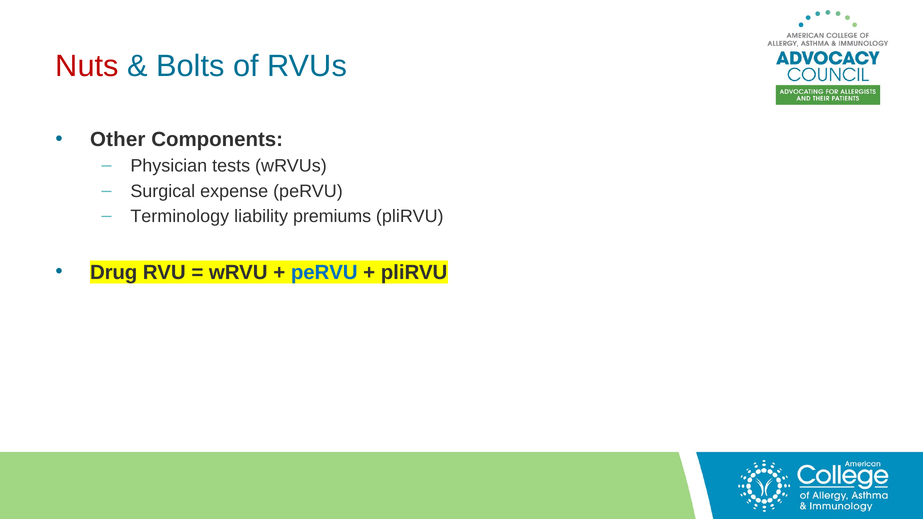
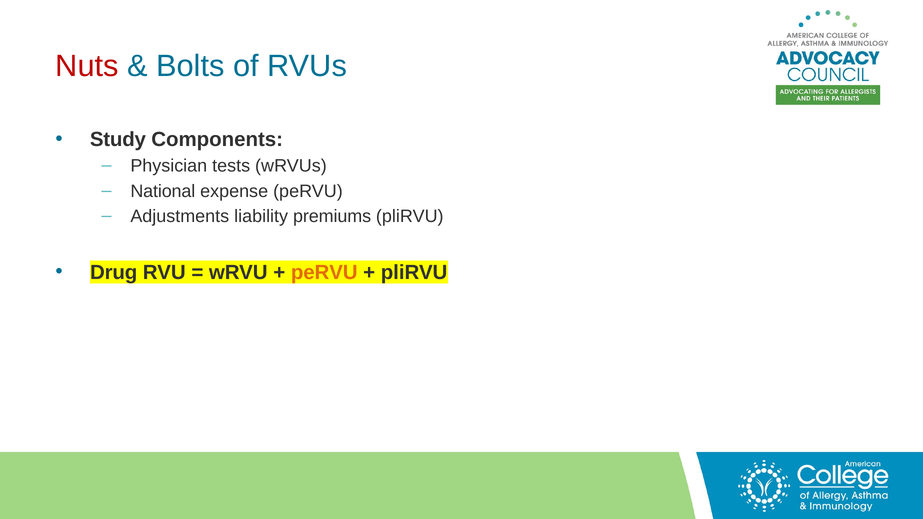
Other: Other -> Study (118, 139)
Surgical: Surgical -> National (163, 191)
Terminology: Terminology -> Adjustments (180, 216)
peRVU colour: blue -> orange (324, 272)
